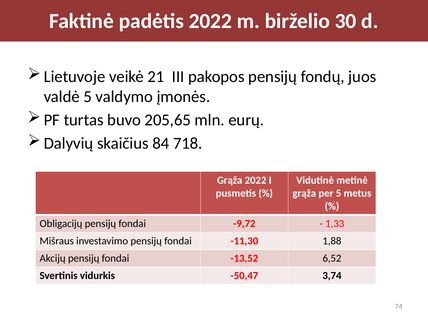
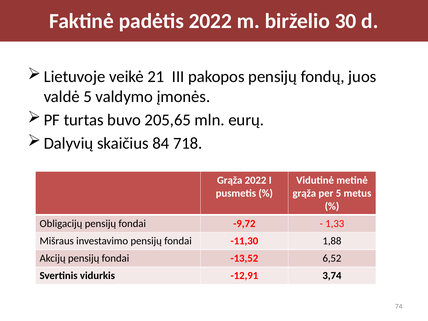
-50,47: -50,47 -> -12,91 (244, 276)
